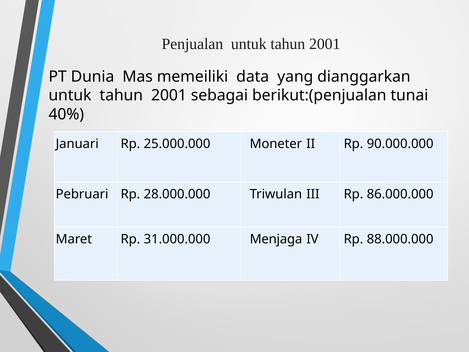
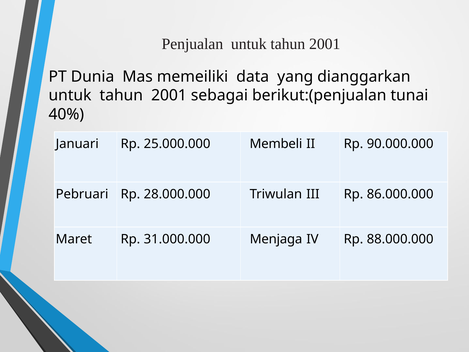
Moneter: Moneter -> Membeli (276, 144)
